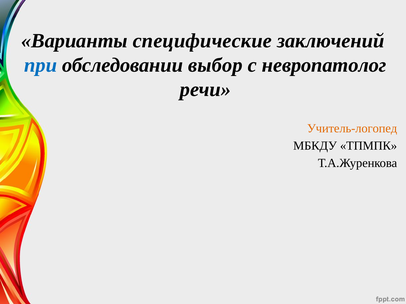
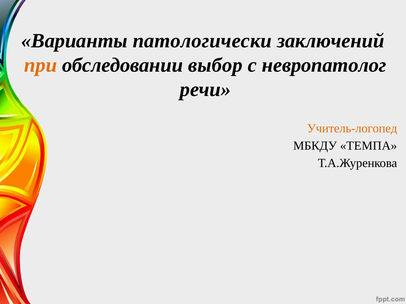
специфические: специфические -> патологически (202, 41)
при colour: blue -> orange (41, 65)
ТПМПК: ТПМПК -> ТЕМПА (369, 146)
